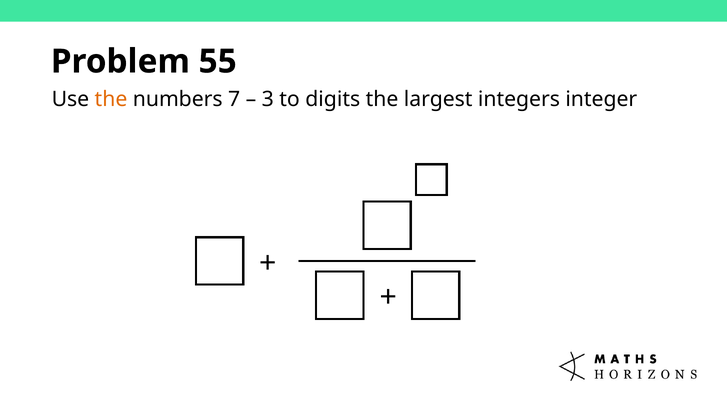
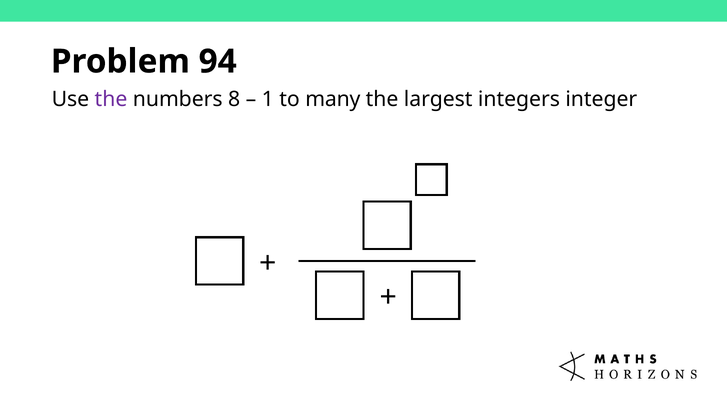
55: 55 -> 94 (218, 62)
the colour: orange -> purple (111, 99)
7: 7 -> 8 (234, 99)
3: 3 -> 1 (268, 99)
digits: digits -> many (333, 99)
